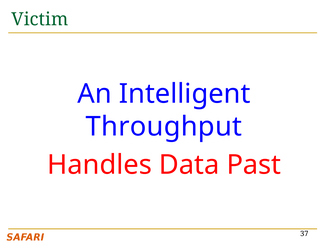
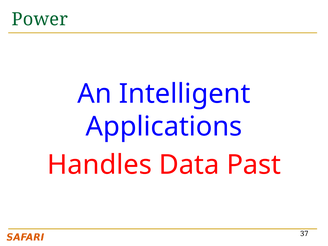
Victim: Victim -> Power (40, 19)
Throughput: Throughput -> Applications (164, 127)
